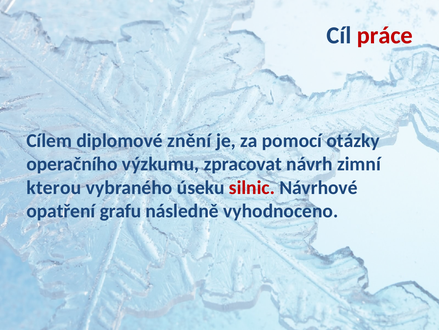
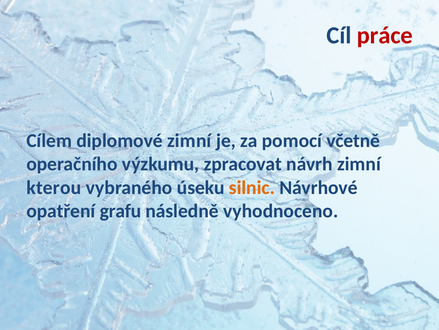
diplomové znění: znění -> zimní (189, 140)
otázky: otázky -> včetně (353, 140)
silnic colour: red -> orange (252, 187)
